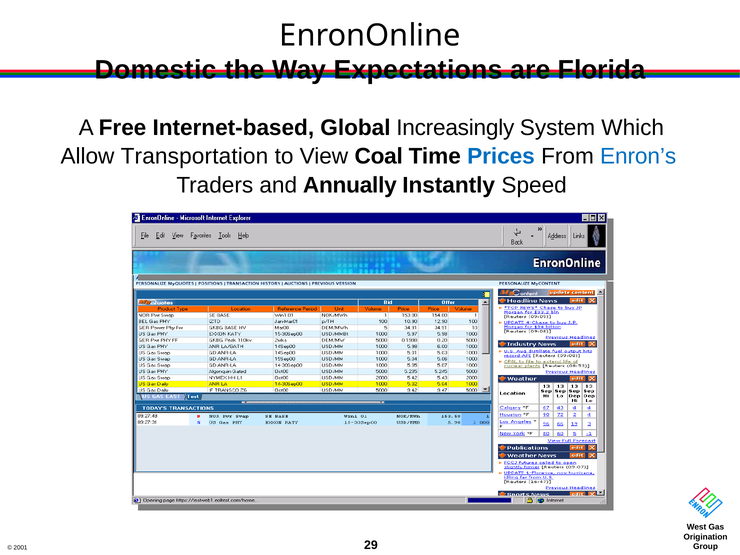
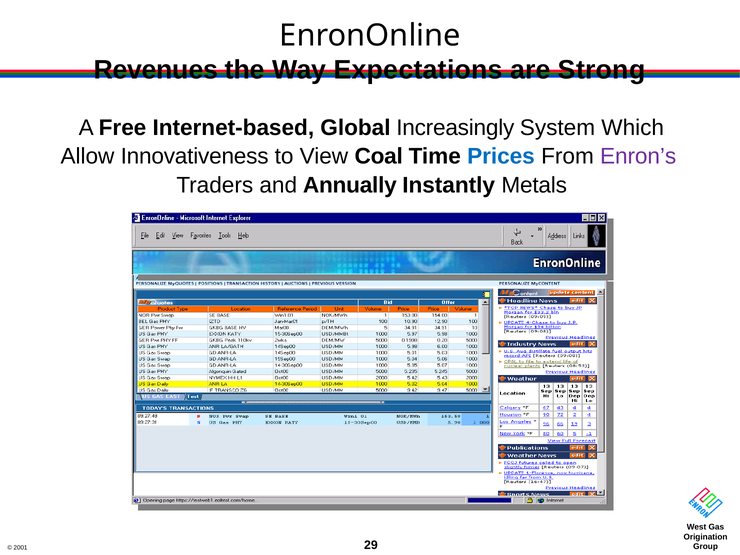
Domestic: Domestic -> Revenues (156, 70)
Florida: Florida -> Strong (602, 70)
Transportation: Transportation -> Innovativeness (195, 156)
Enron’s colour: blue -> purple (638, 156)
Speed: Speed -> Metals (534, 185)
